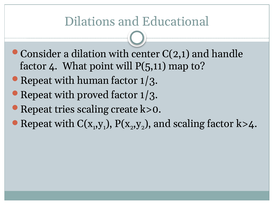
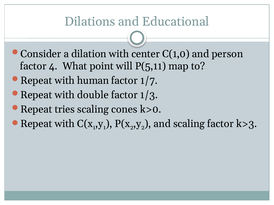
C(2,1: C(2,1 -> C(1,0 (176, 54)
handle: handle -> person (227, 54)
1/3: 1/3 -> 1/7 (149, 81)
proved: proved -> double (93, 95)
create: create -> cones (124, 110)
k>4: k>4 -> k>3 (247, 124)
